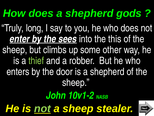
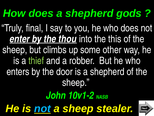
long: long -> final (35, 28)
sees: sees -> thou (67, 39)
not colour: light green -> light blue (42, 108)
